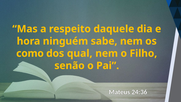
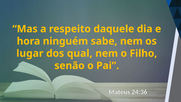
como: como -> lugar (30, 53)
